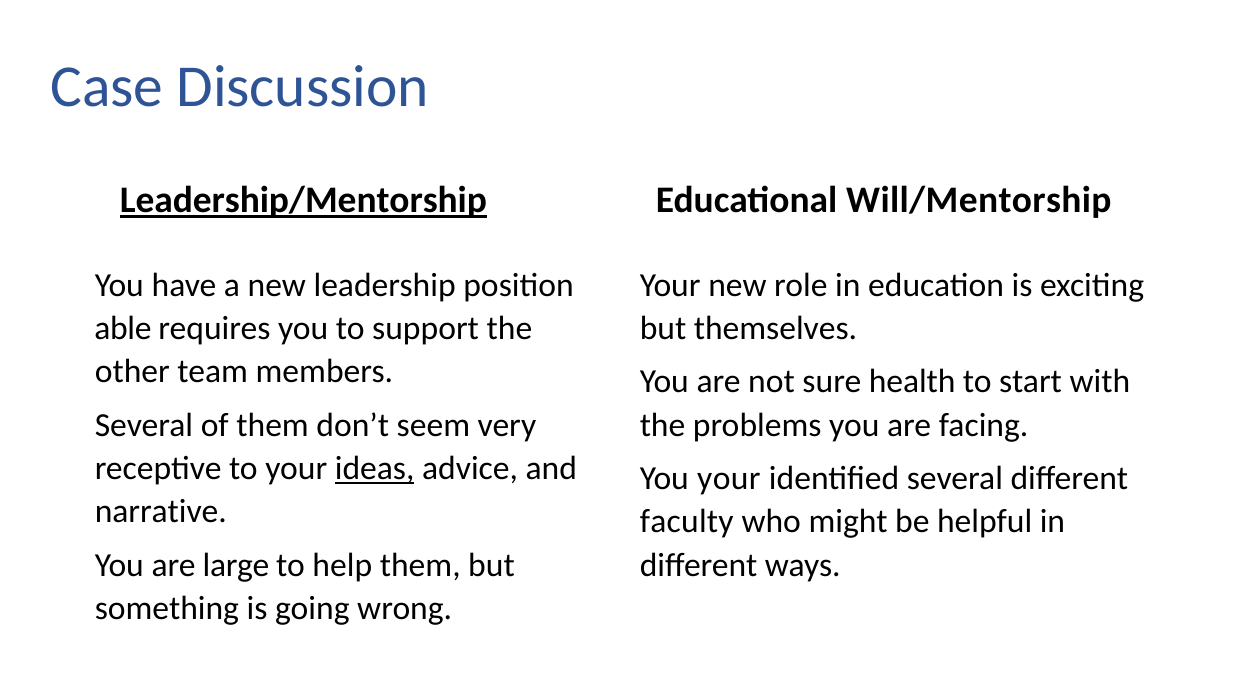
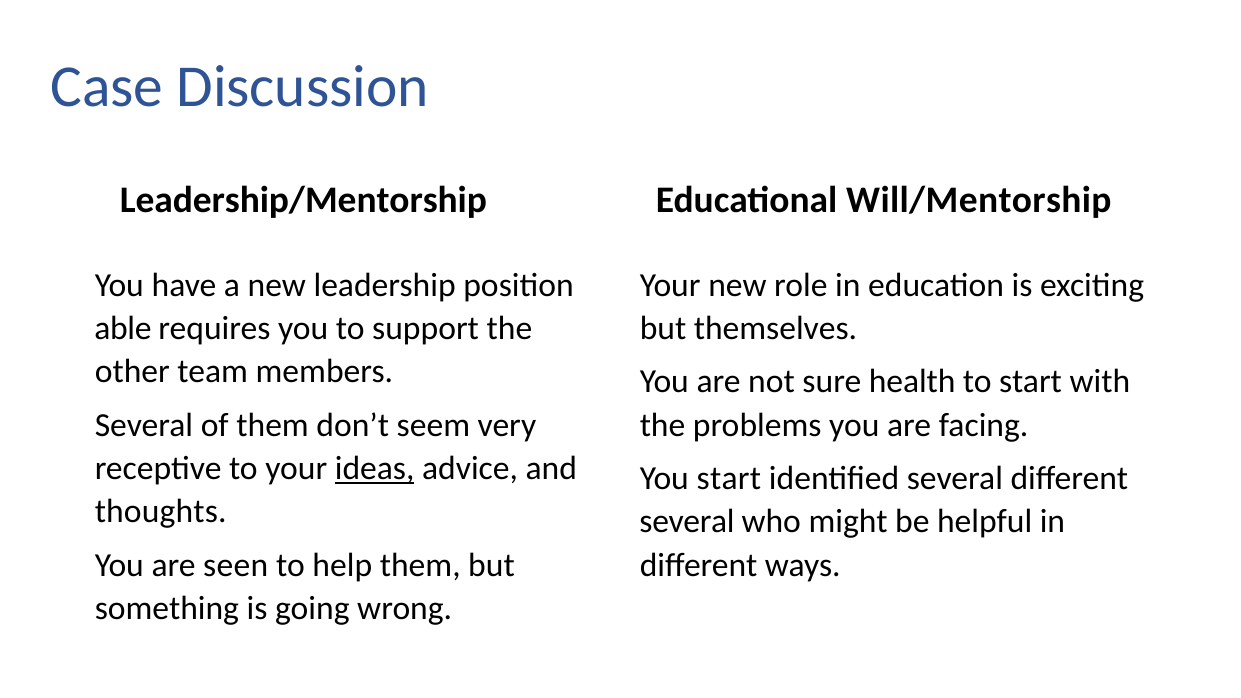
Leadership/Mentorship underline: present -> none (303, 200)
You your: your -> start (729, 479)
narrative: narrative -> thoughts (161, 512)
faculty: faculty -> several (687, 522)
large: large -> seen (236, 565)
